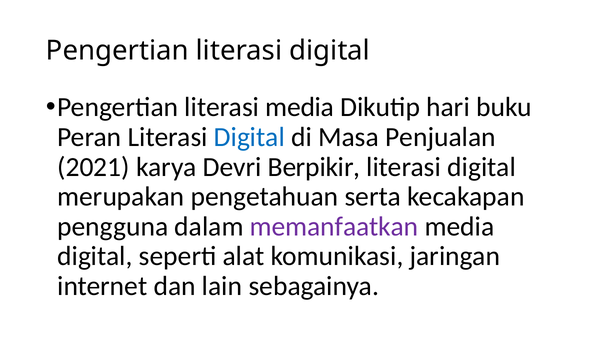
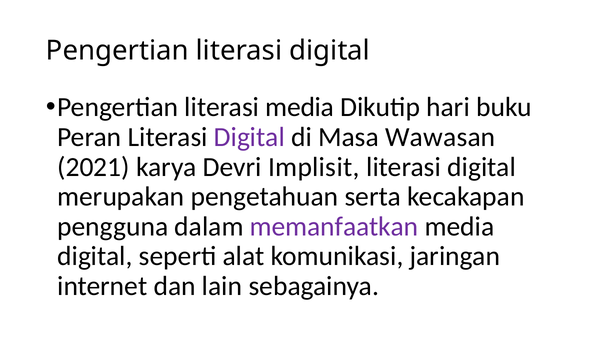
Digital colour: blue -> purple (249, 137)
Penjualan: Penjualan -> Wawasan (440, 137)
Berpikir: Berpikir -> Implisit (314, 167)
